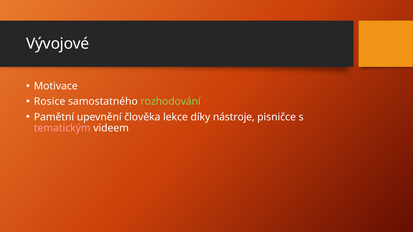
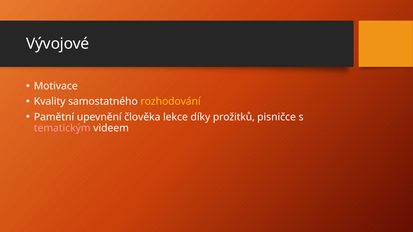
Rosice: Rosice -> Kvality (50, 102)
rozhodování colour: light green -> yellow (171, 102)
nástroje: nástroje -> prožitků (234, 117)
